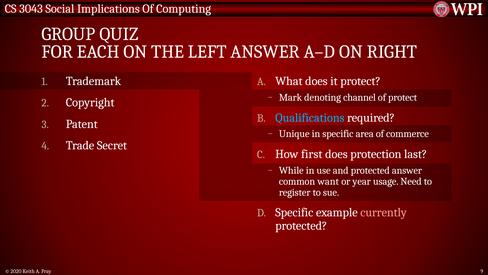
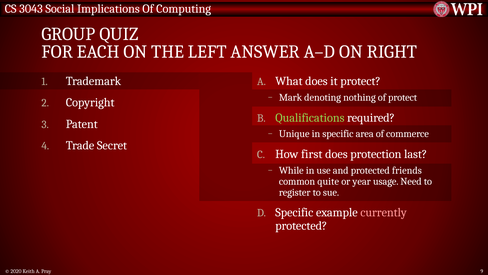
channel: channel -> nothing (359, 97)
Qualifications colour: light blue -> light green (310, 118)
protected answer: answer -> friends (407, 170)
want: want -> quite (328, 181)
